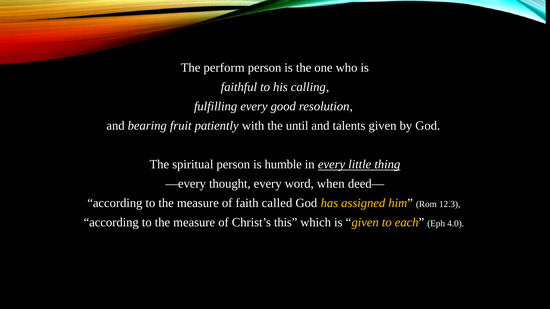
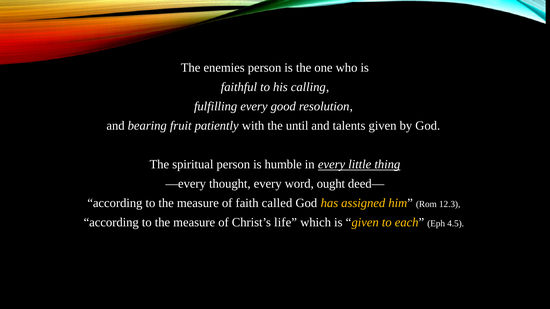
perform: perform -> enemies (224, 68)
when: when -> ought (331, 184)
this: this -> life (286, 223)
4.0: 4.0 -> 4.5 (456, 224)
